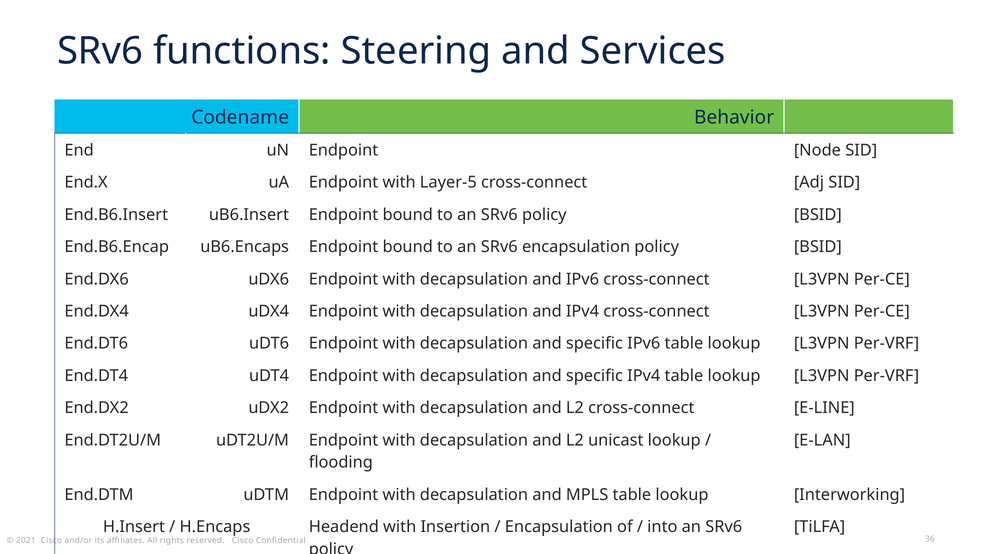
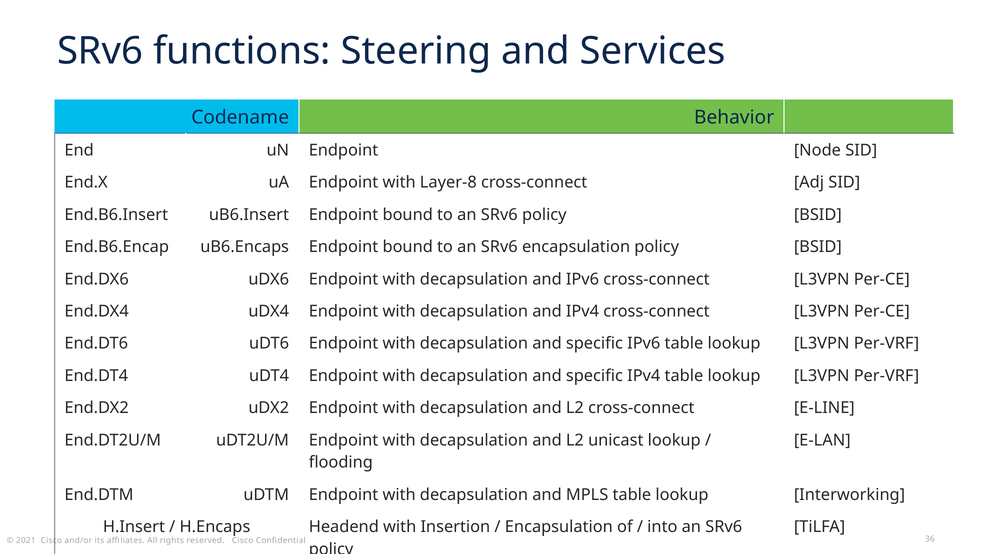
Layer-5: Layer-5 -> Layer-8 (448, 182)
